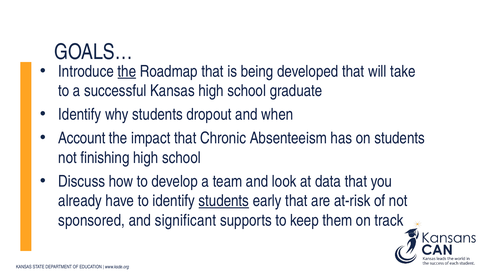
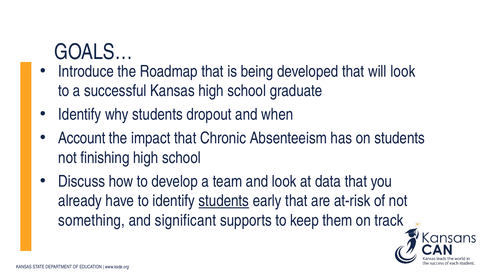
the underline: present -> none (127, 71)
will take: take -> look (403, 71)
sponsored: sponsored -> something (92, 220)
